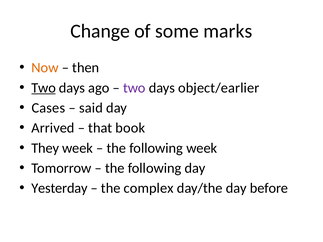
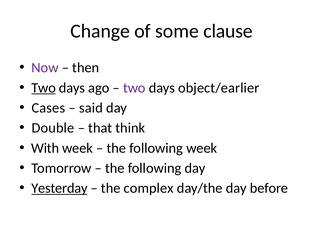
marks: marks -> clause (228, 31)
Now colour: orange -> purple (45, 68)
Arrived: Arrived -> Double (53, 128)
book: book -> think (130, 128)
They: They -> With (45, 148)
Yesterday underline: none -> present (59, 188)
